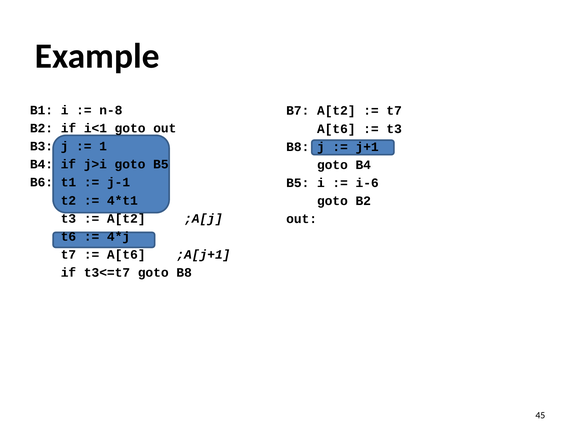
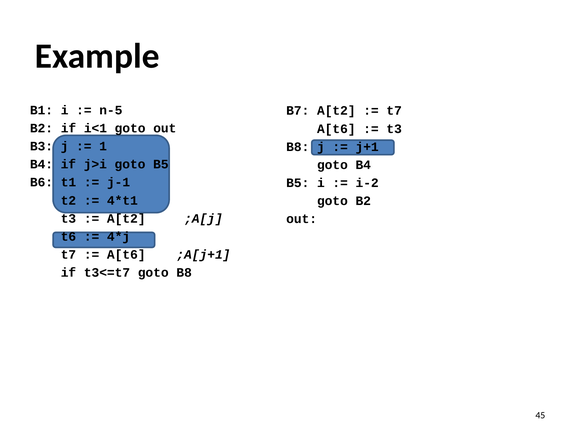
n-8: n-8 -> n-5 (111, 110)
i-6: i-6 -> i-2 (367, 183)
